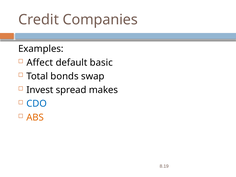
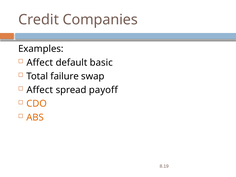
bonds: bonds -> failure (65, 76)
Invest: Invest -> Affect (40, 90)
makes: makes -> payoff (103, 90)
CDO colour: blue -> orange (37, 104)
